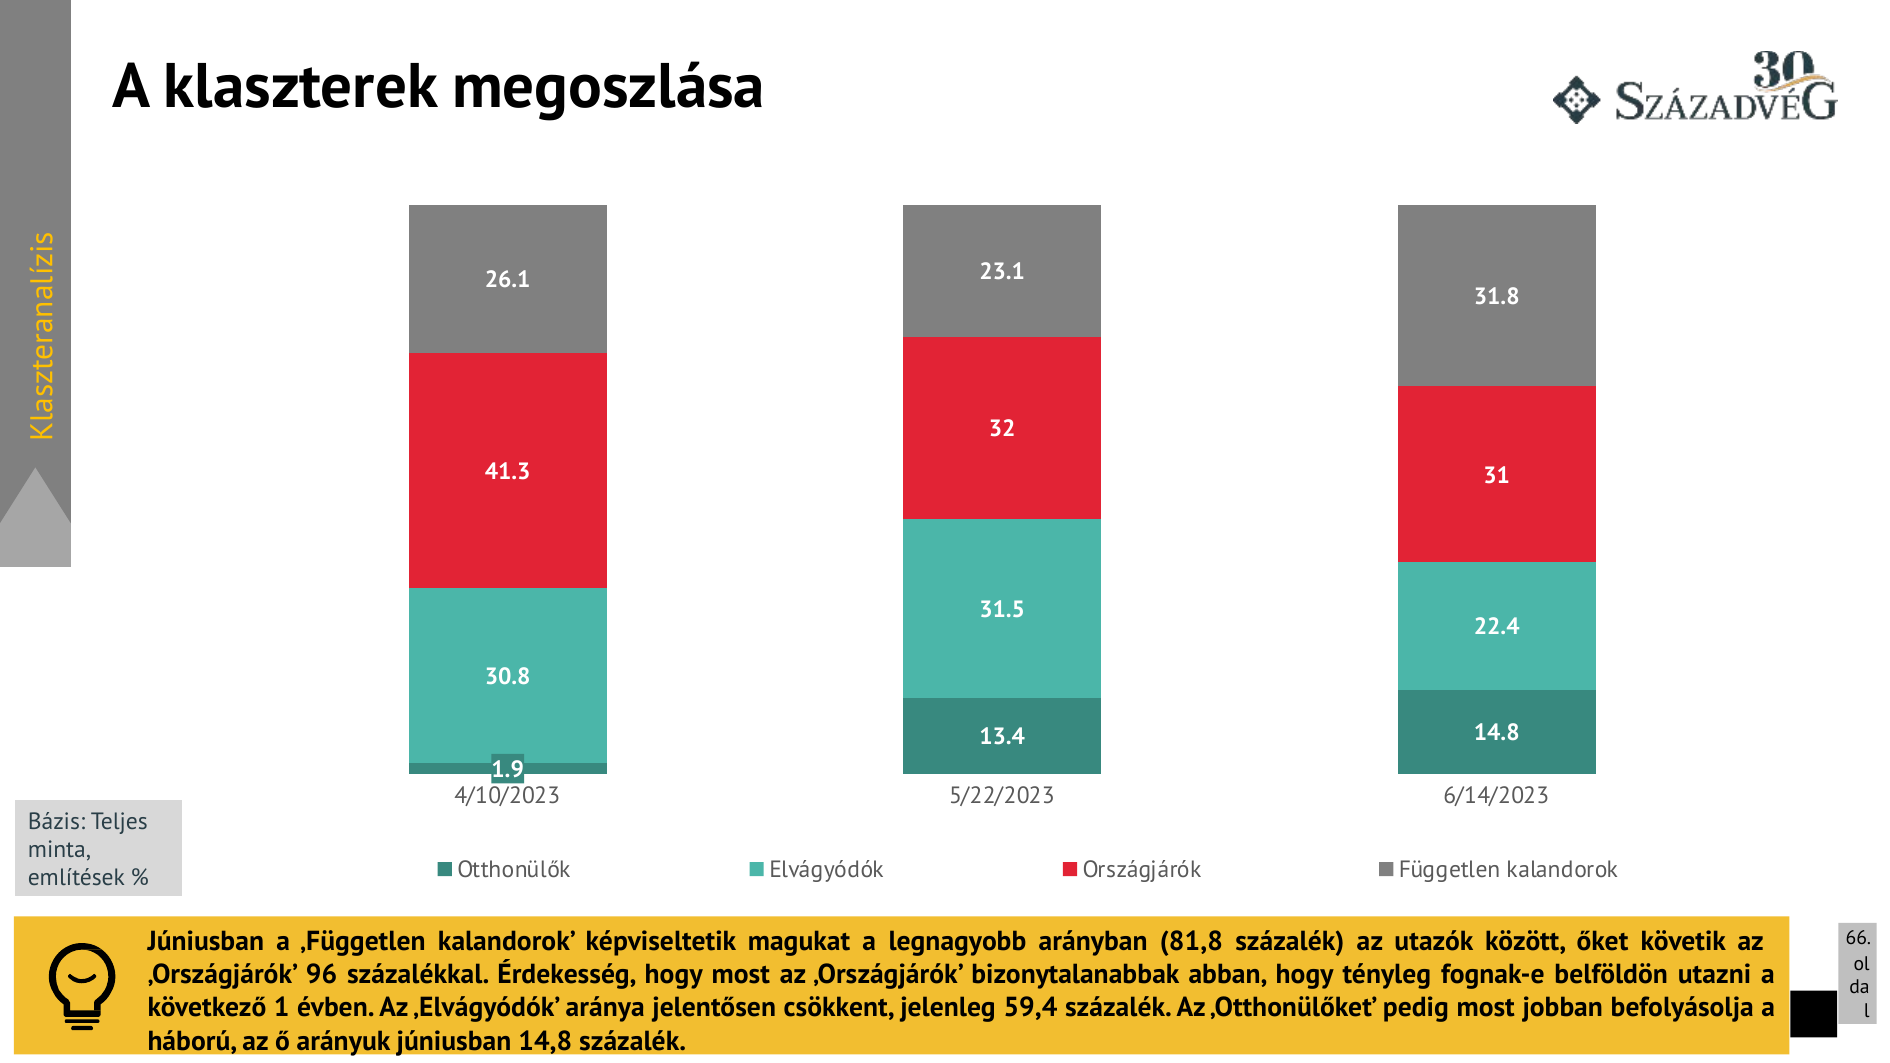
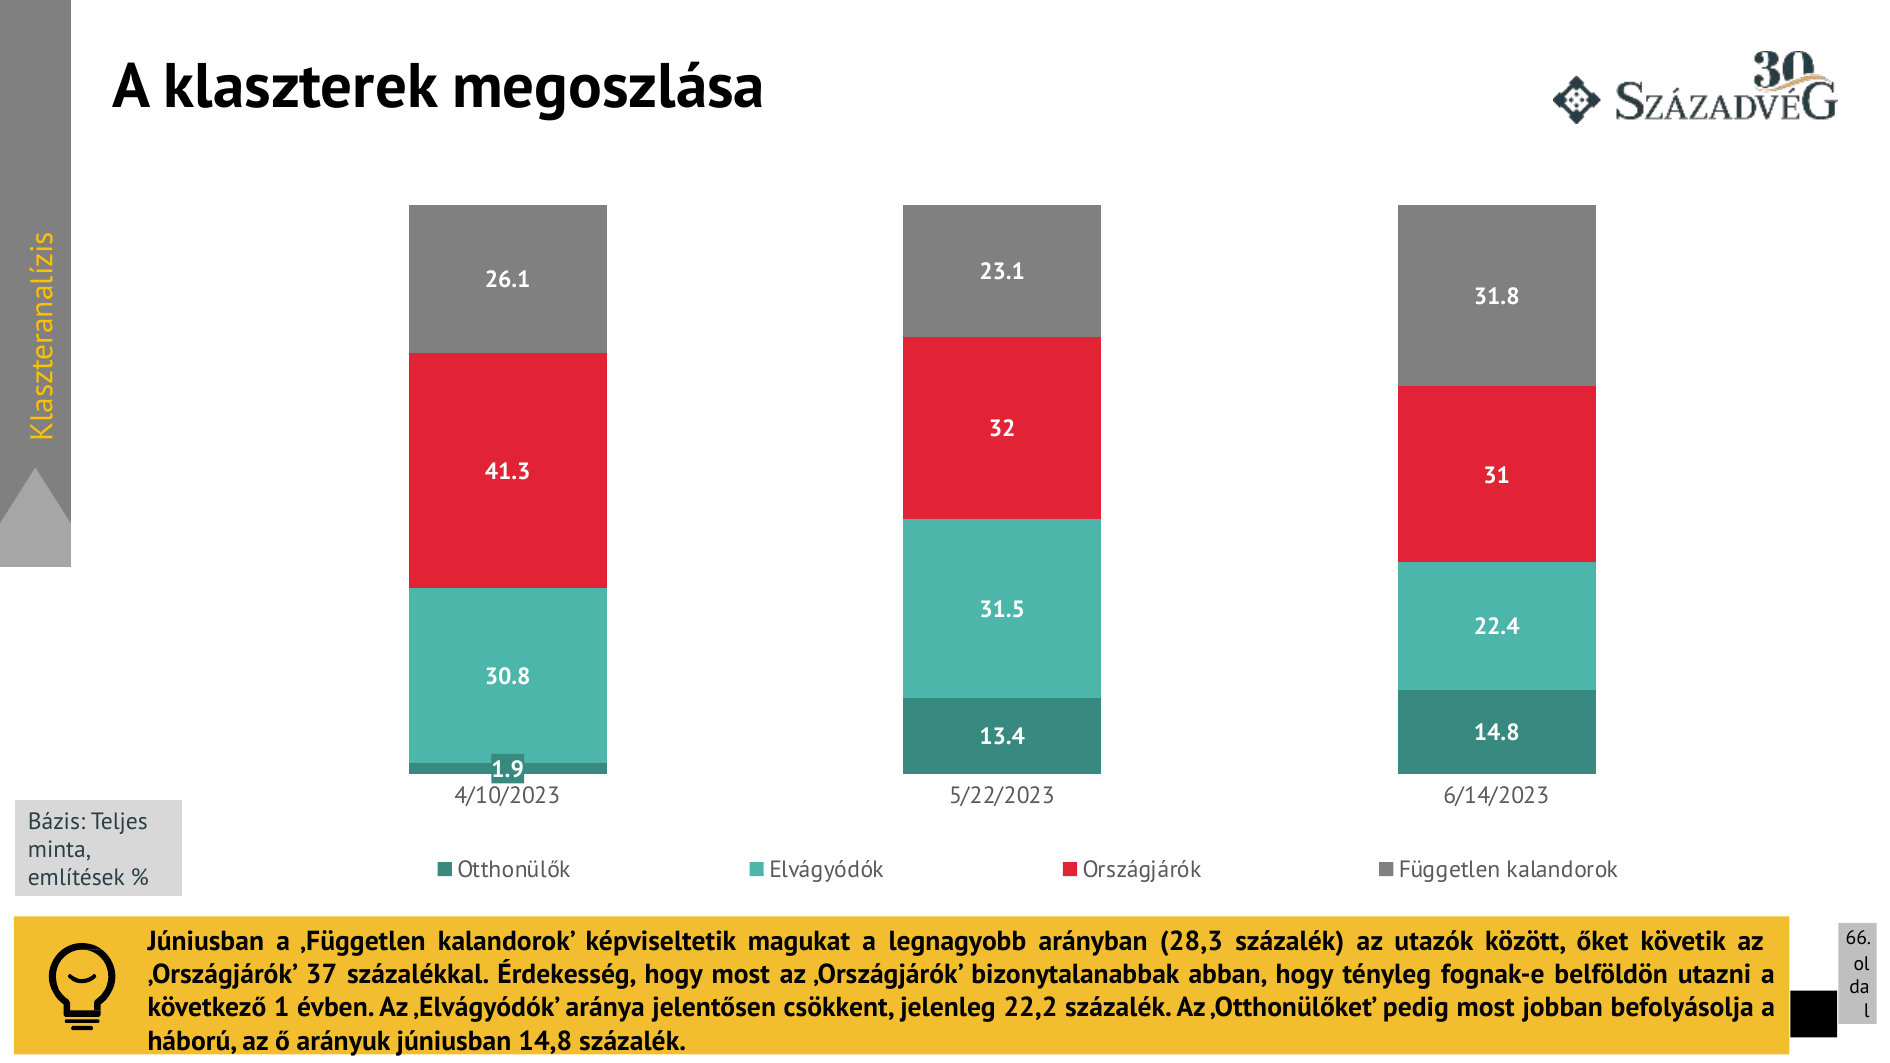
81,8: 81,8 -> 28,3 (1191, 942)
96: 96 -> 37 (322, 975)
59,4: 59,4 -> 22,2 (1030, 1008)
